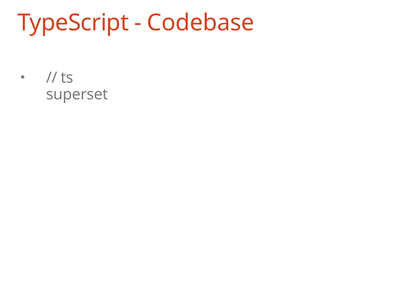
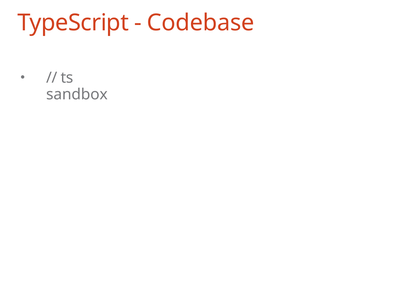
superset: superset -> sandbox (77, 95)
